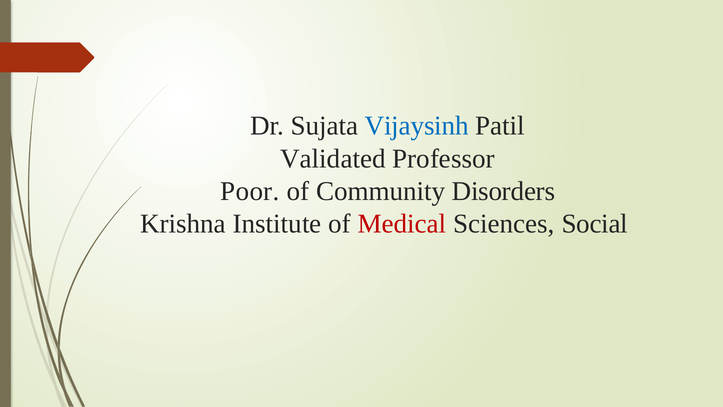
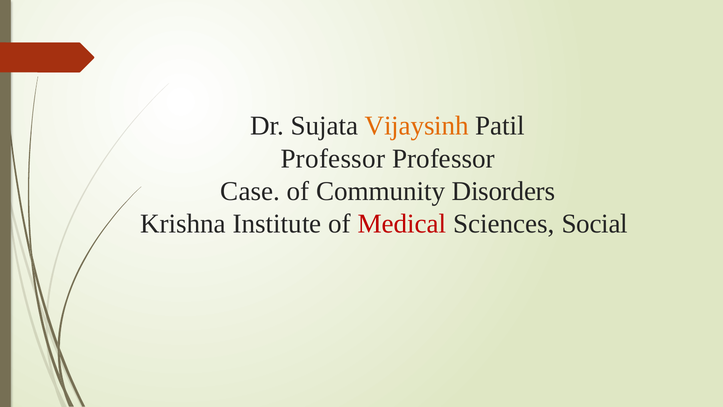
Vijaysinh colour: blue -> orange (417, 126)
Validated: Validated -> Professor (333, 158)
Poor: Poor -> Case (250, 191)
